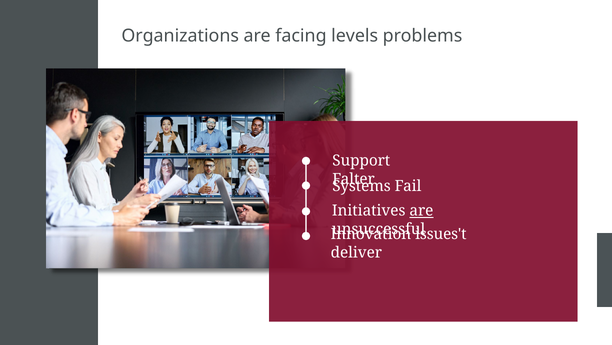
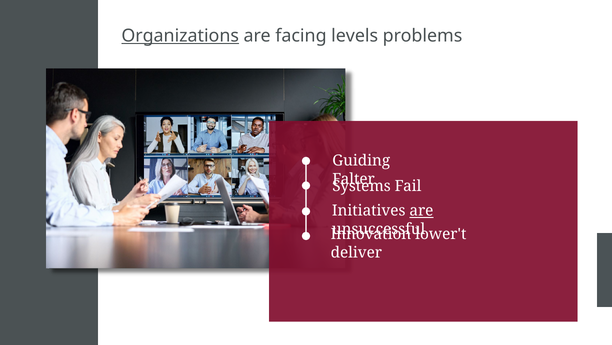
Organizations underline: none -> present (180, 36)
Support: Support -> Guiding (361, 160)
issues't: issues't -> lower't (441, 234)
